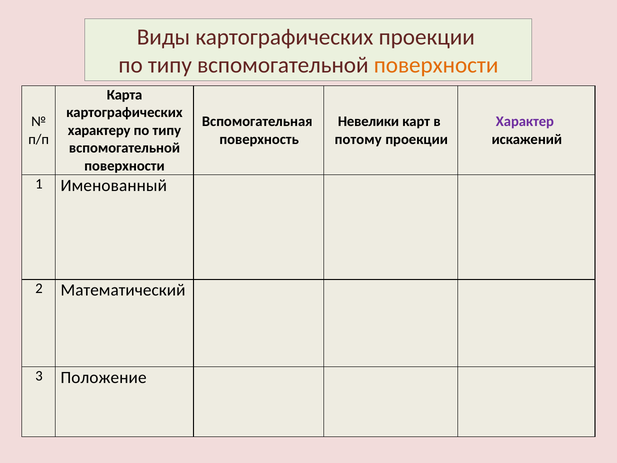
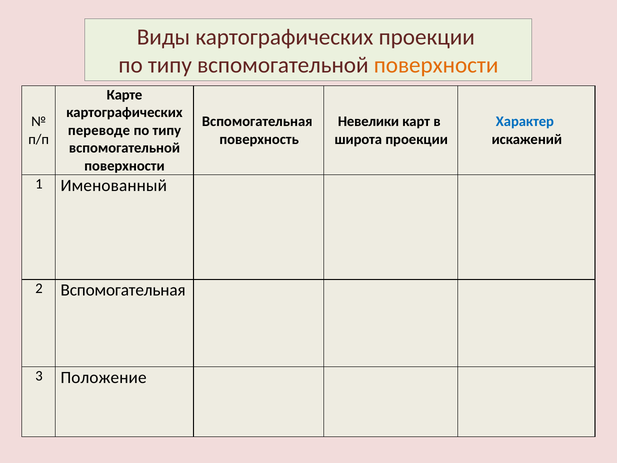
Карта: Карта -> Карте (125, 95)
Характер colour: purple -> blue (525, 121)
характеру: характеру -> переводе (99, 130)
потому: потому -> широта (358, 139)
2 Математический: Математический -> Вспомогательная (123, 290)
